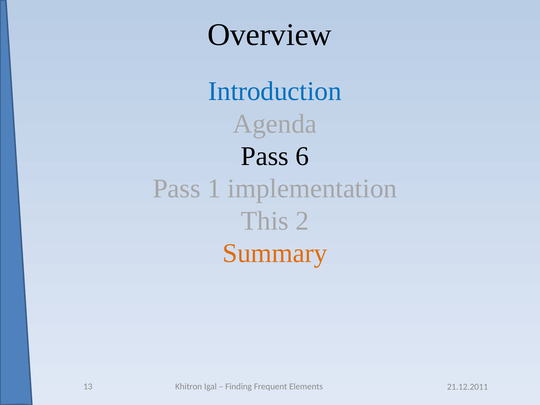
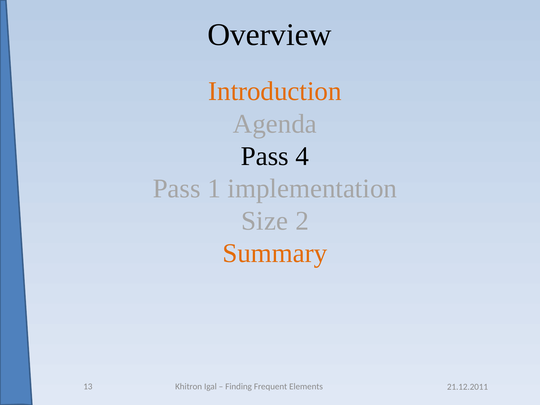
Introduction colour: blue -> orange (275, 91)
6: 6 -> 4 (302, 156)
This: This -> Size (265, 221)
